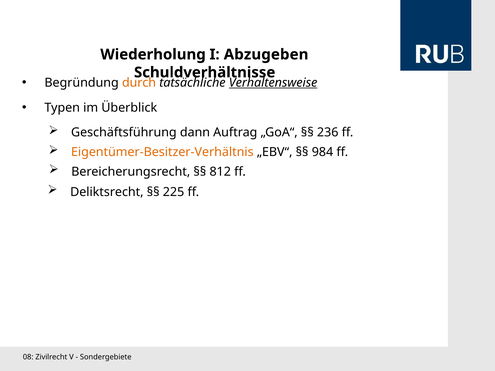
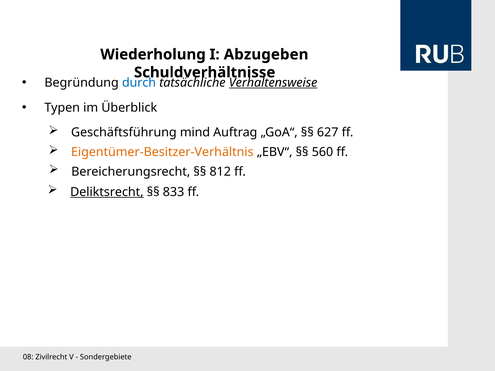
durch colour: orange -> blue (139, 83)
dann: dann -> mind (195, 133)
236: 236 -> 627 (328, 133)
984: 984 -> 560 (322, 152)
Deliktsrecht underline: none -> present (107, 192)
225: 225 -> 833 (174, 192)
